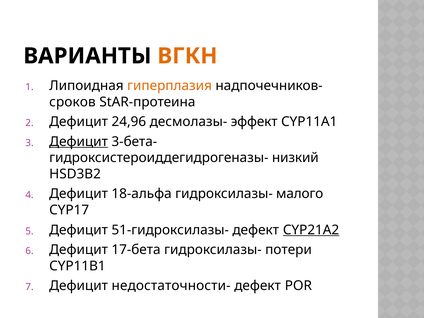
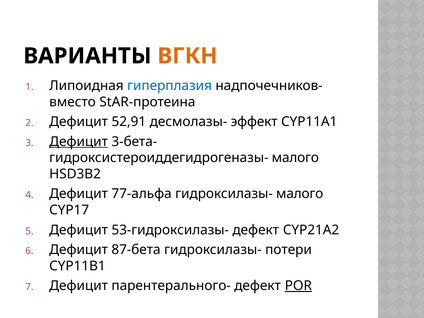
гиперплазия colour: orange -> blue (170, 86)
сроков: сроков -> вместо (73, 102)
24,96: 24,96 -> 52,91 (129, 122)
низкий: низкий -> малого (295, 158)
18-альфа: 18-альфа -> 77-альфа (142, 194)
51-гидроксилазы-: 51-гидроксилазы- -> 53-гидроксилазы- (170, 230)
CYP21A2 underline: present -> none (311, 230)
17-бета: 17-бета -> 87-бета (136, 250)
недостаточности-: недостаточности- -> парентерального- (171, 286)
POR underline: none -> present (298, 286)
